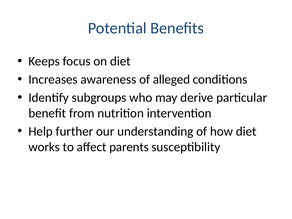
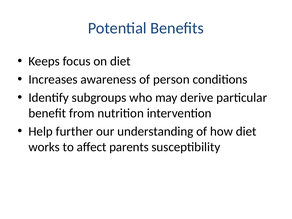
alleged: alleged -> person (171, 79)
